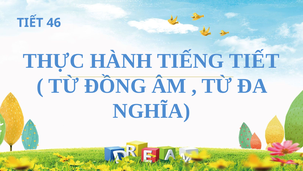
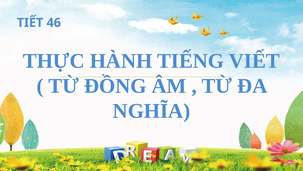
TIẾNG TIẾT: TIẾT -> VIẾT (254, 61)
